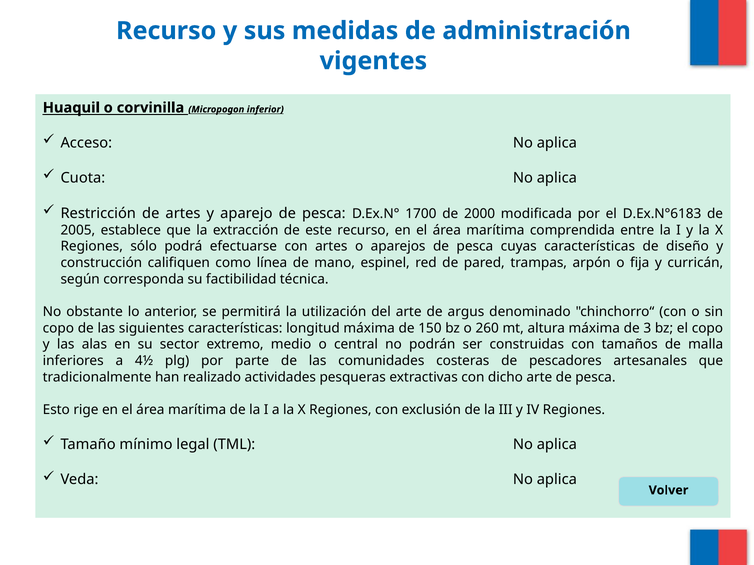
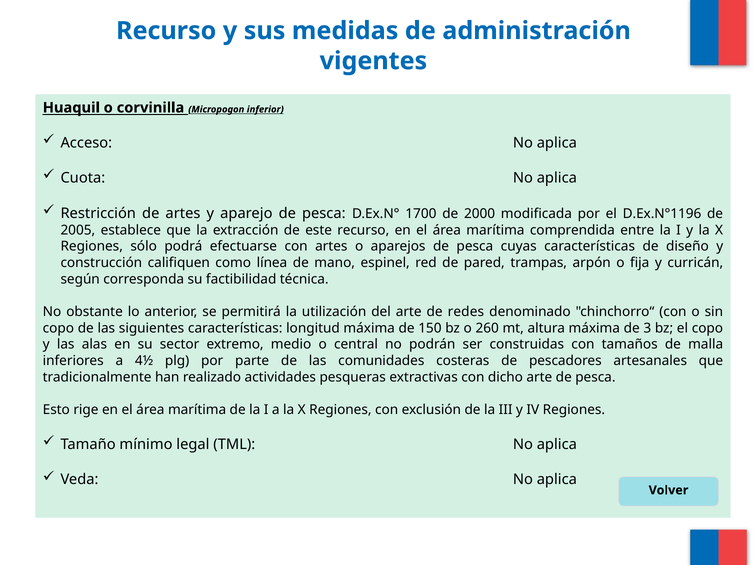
D.Ex.N°6183: D.Ex.N°6183 -> D.Ex.N°1196 (662, 214)
argus: argus -> redes (466, 312)
